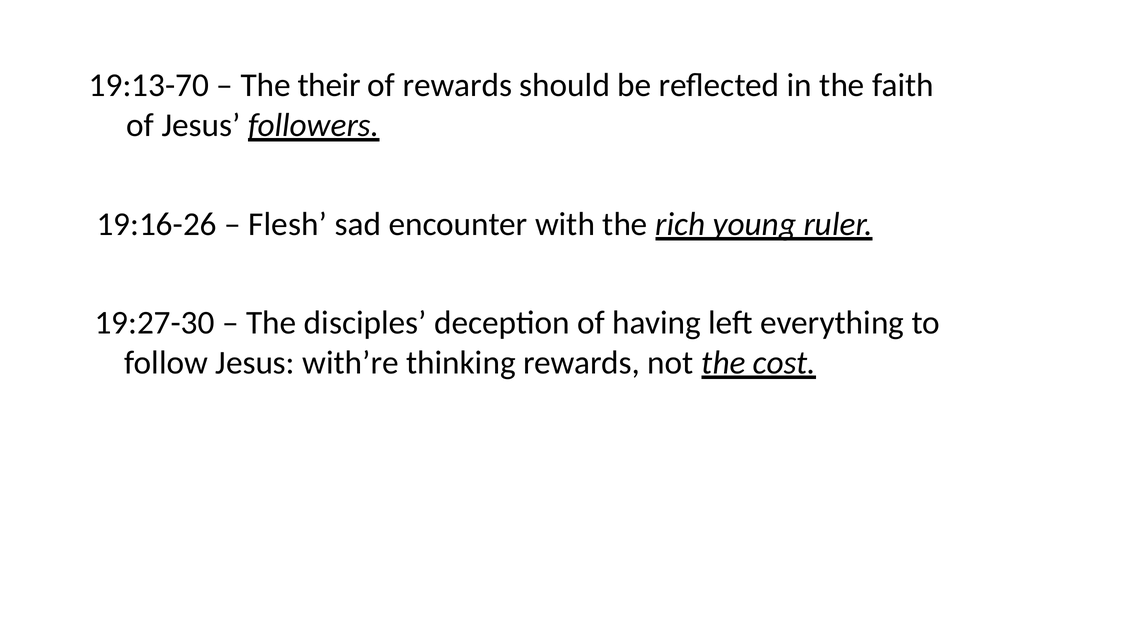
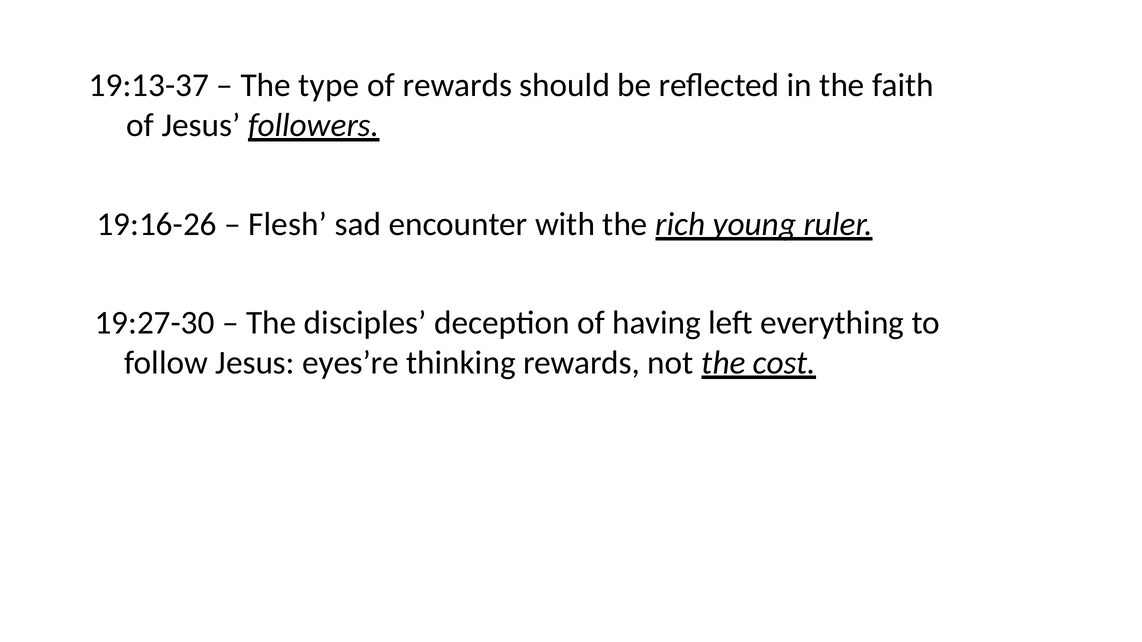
19:13-70: 19:13-70 -> 19:13-37 (149, 85)
their: their -> type (329, 85)
with’re: with’re -> eyes’re (351, 363)
